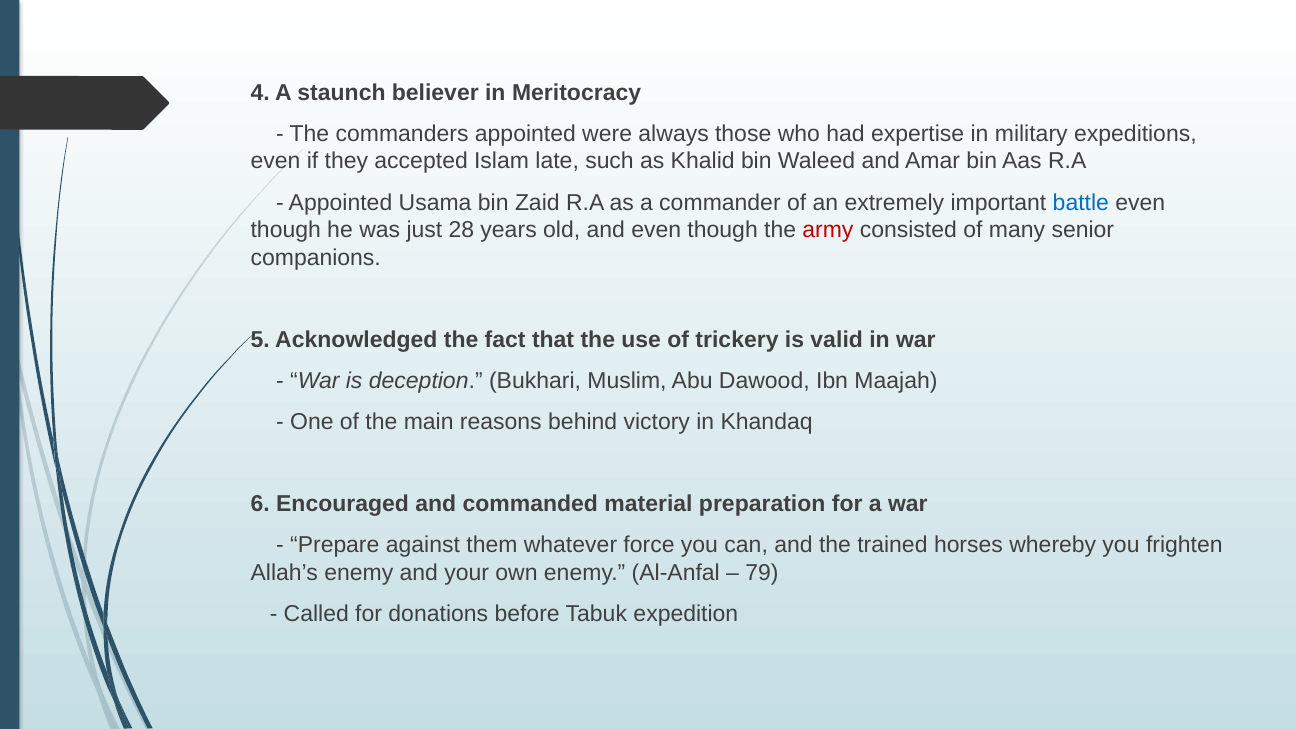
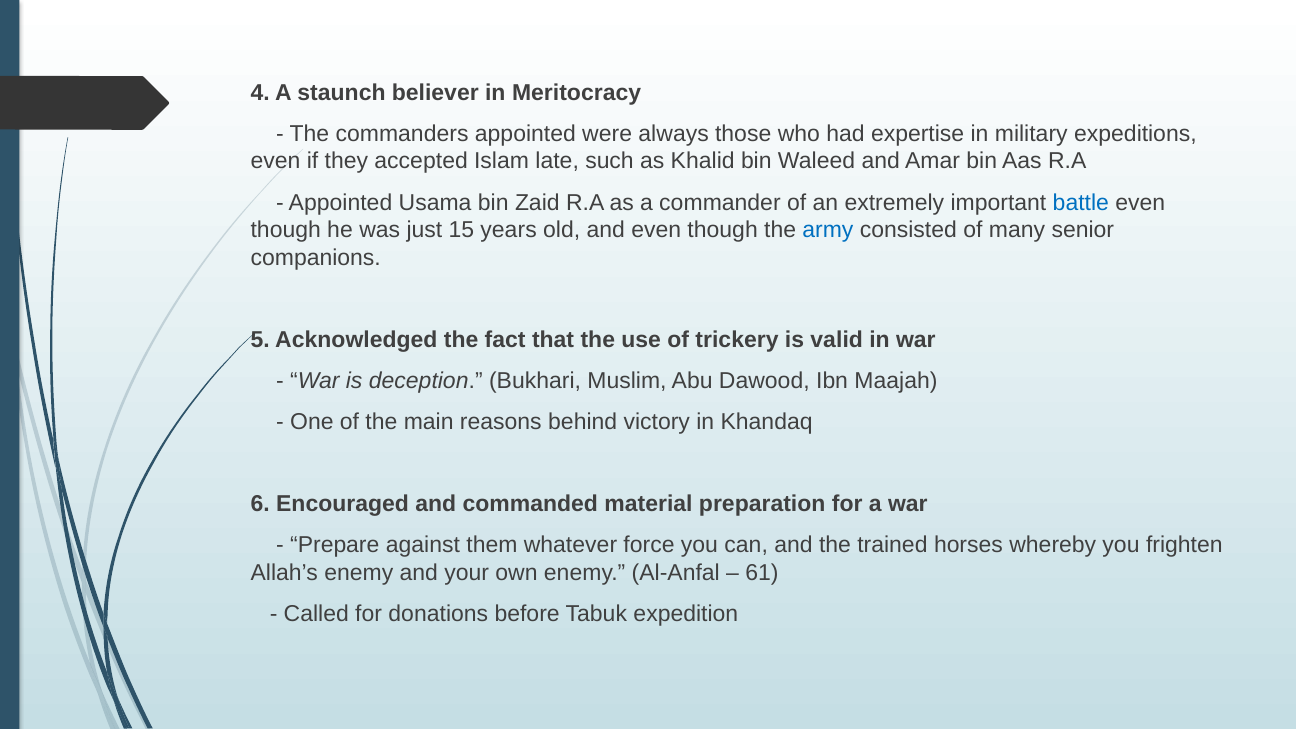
28: 28 -> 15 (461, 230)
army colour: red -> blue (828, 230)
79: 79 -> 61 (762, 573)
